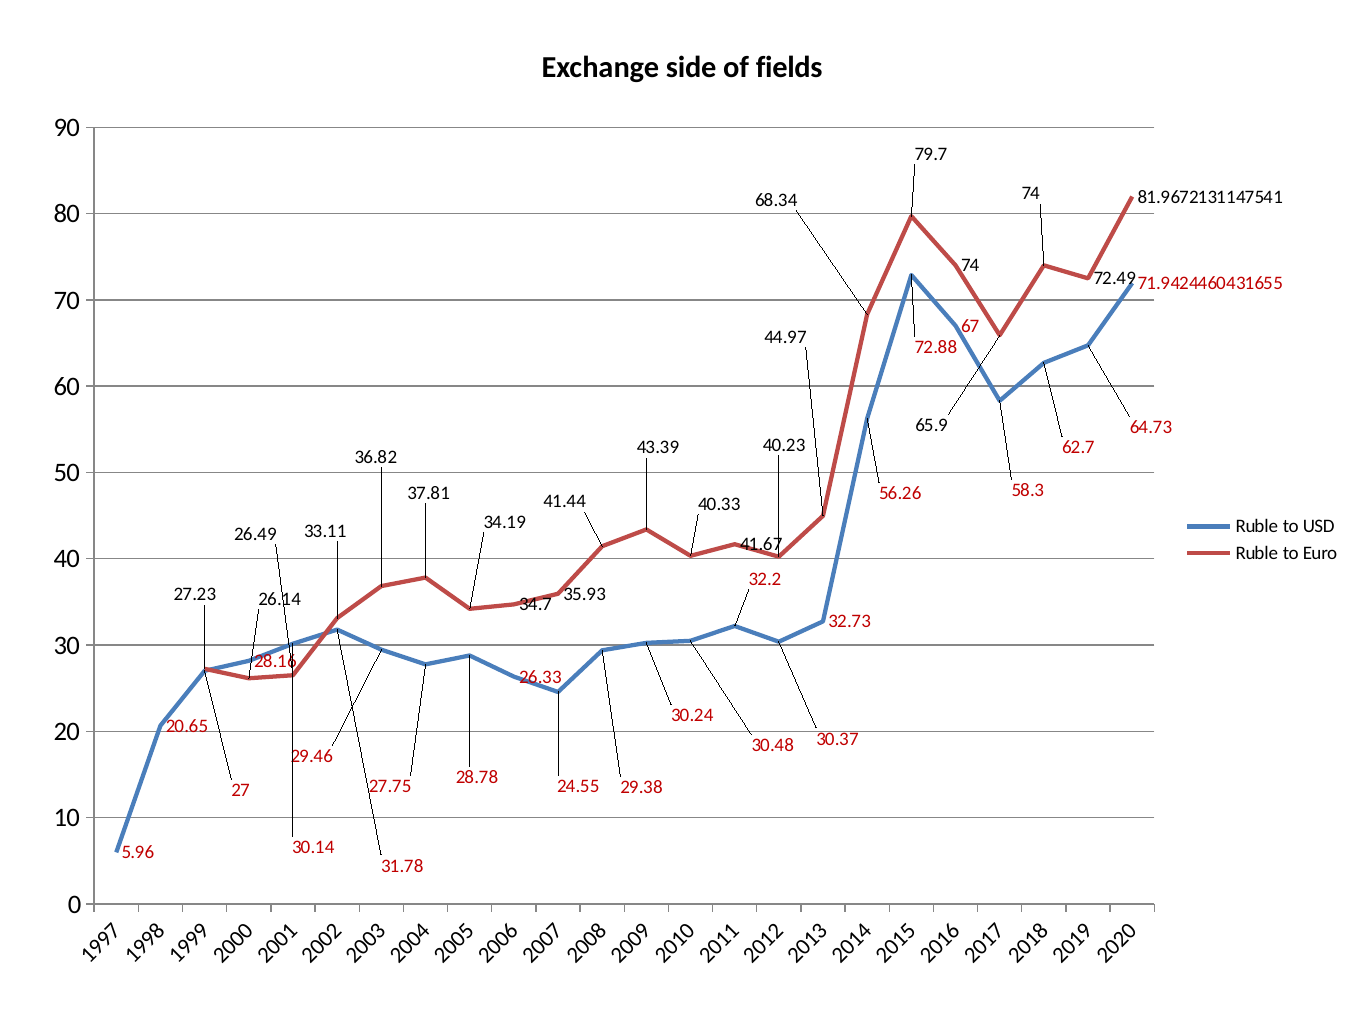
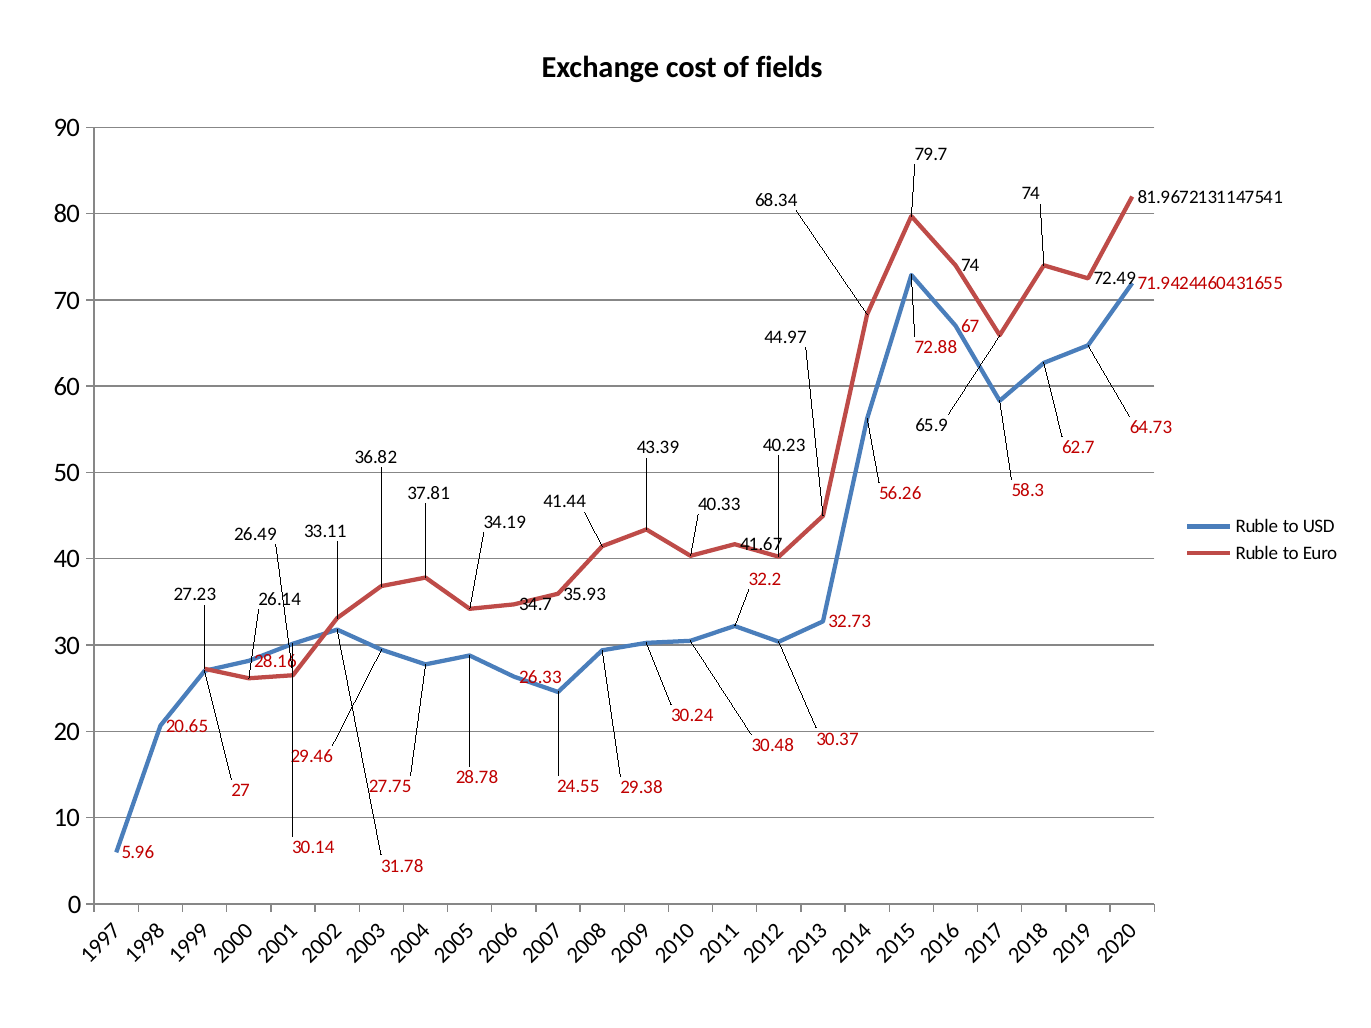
side: side -> cost (691, 67)
